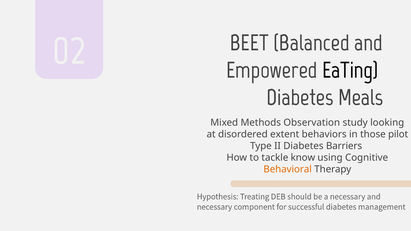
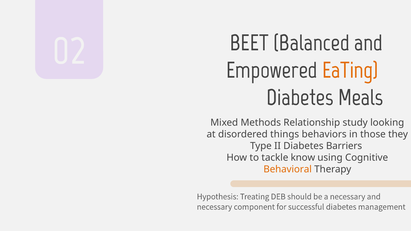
EaTing colour: black -> orange (350, 70)
Observation: Observation -> Relationship (312, 123)
extent: extent -> things (285, 134)
pilot: pilot -> they (398, 134)
